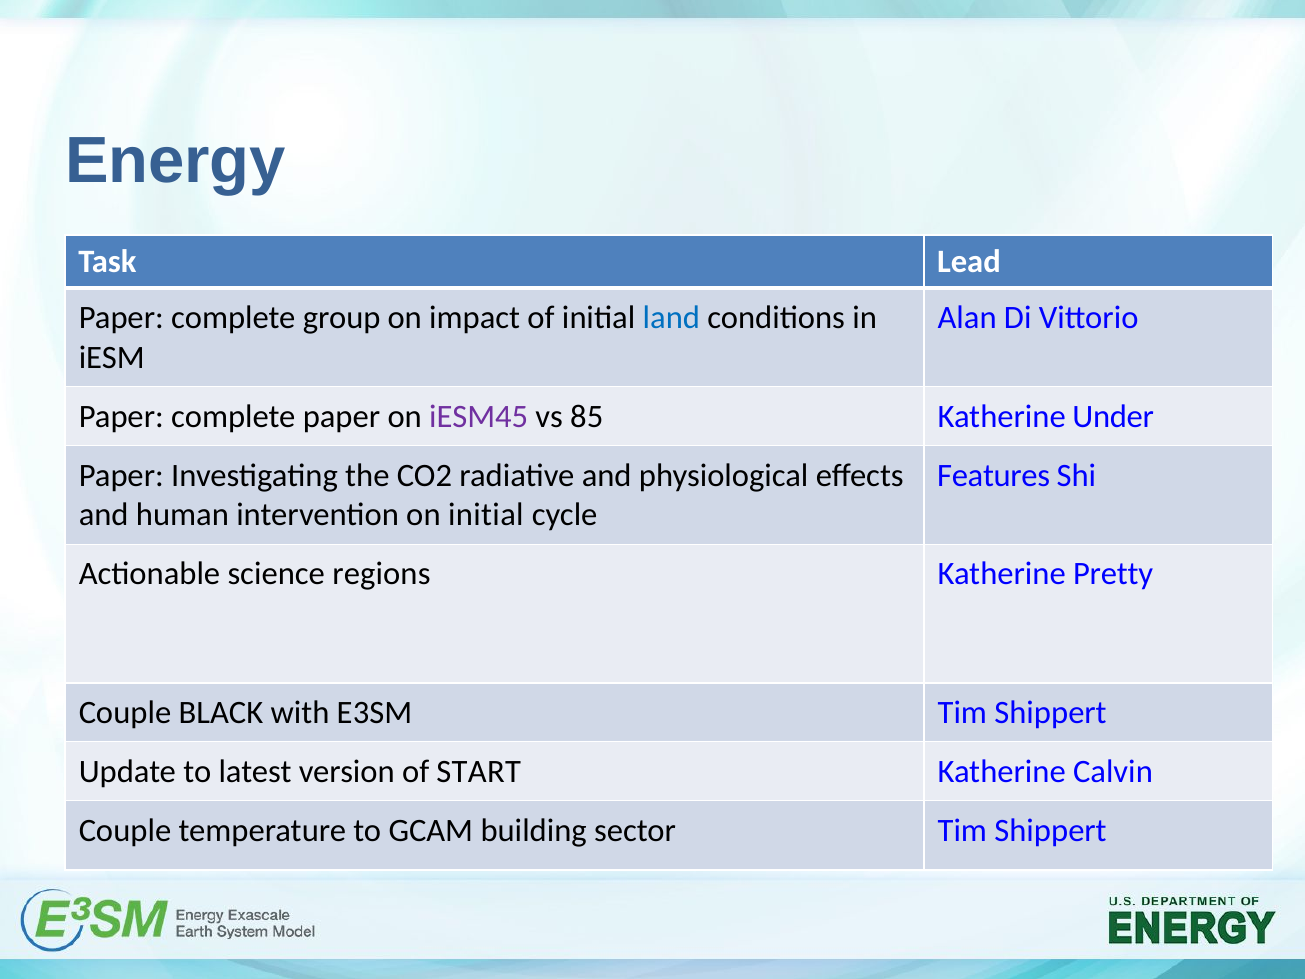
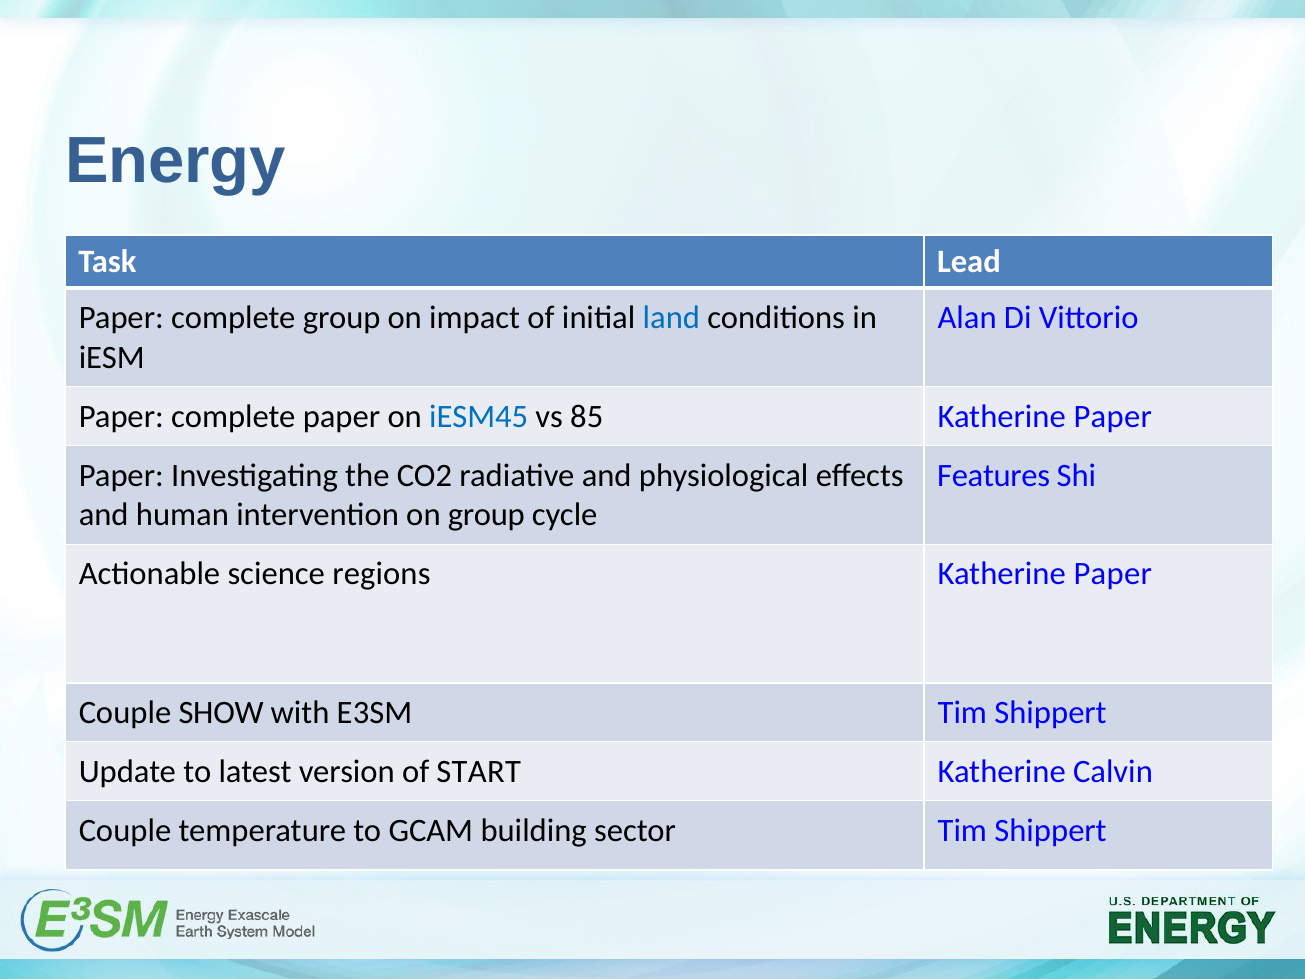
iESM45 colour: purple -> blue (479, 416)
85 Katherine Under: Under -> Paper (1113, 416)
on initial: initial -> group (486, 515)
Pretty: Pretty -> Paper (1113, 574)
BLACK: BLACK -> SHOW (221, 712)
